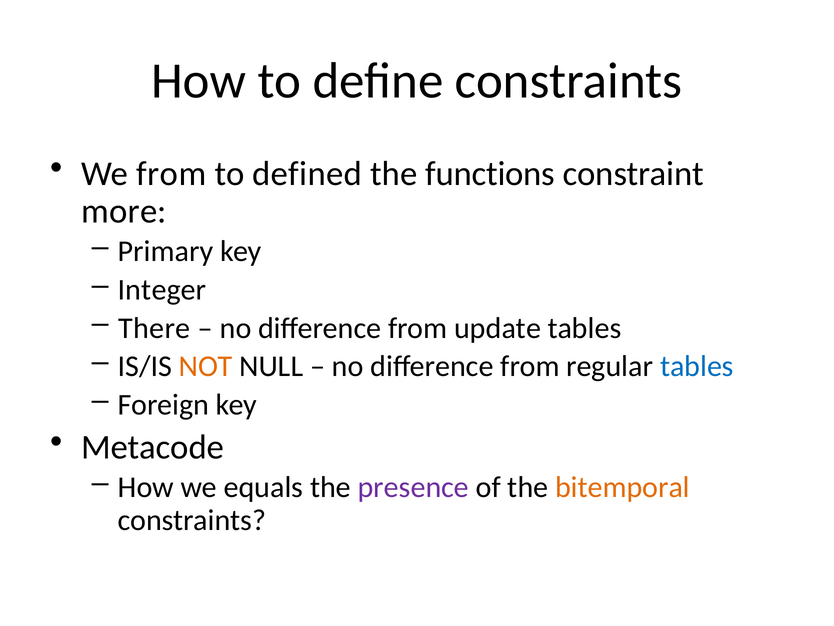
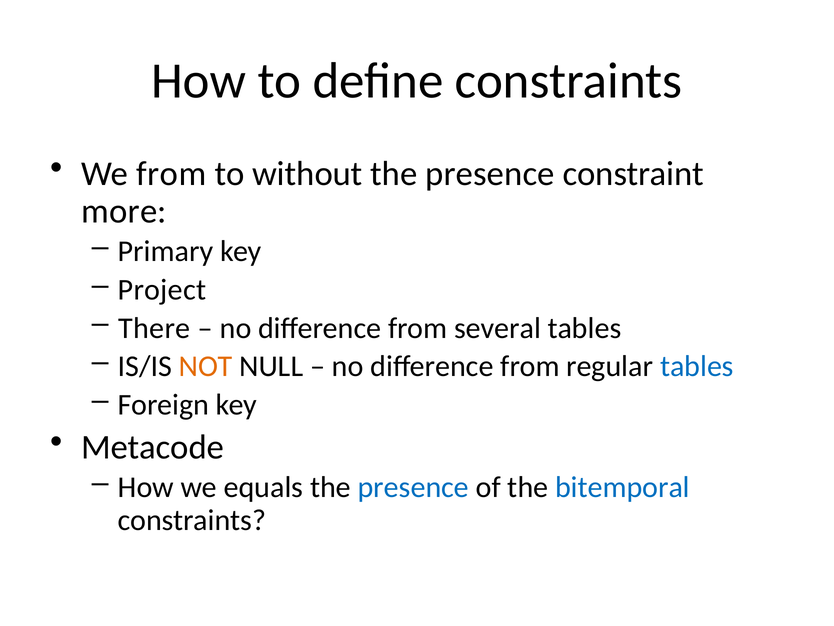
defined: defined -> without (307, 173)
functions: functions -> presence (490, 173)
Integer: Integer -> Project (162, 290)
update: update -> several (498, 328)
presence colour: purple -> blue (413, 487)
bitemporal colour: orange -> blue (623, 487)
